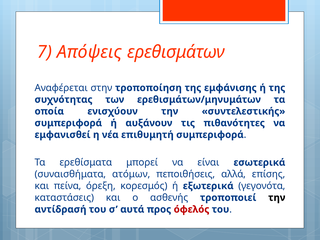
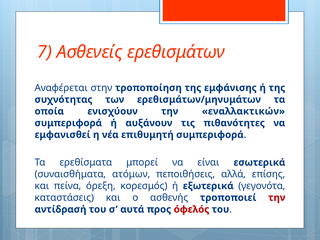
Απόψεις: Απόψεις -> Ασθενείς (90, 52)
συντελεστικής: συντελεστικής -> εναλλακτικών (243, 111)
την colour: black -> red (277, 198)
